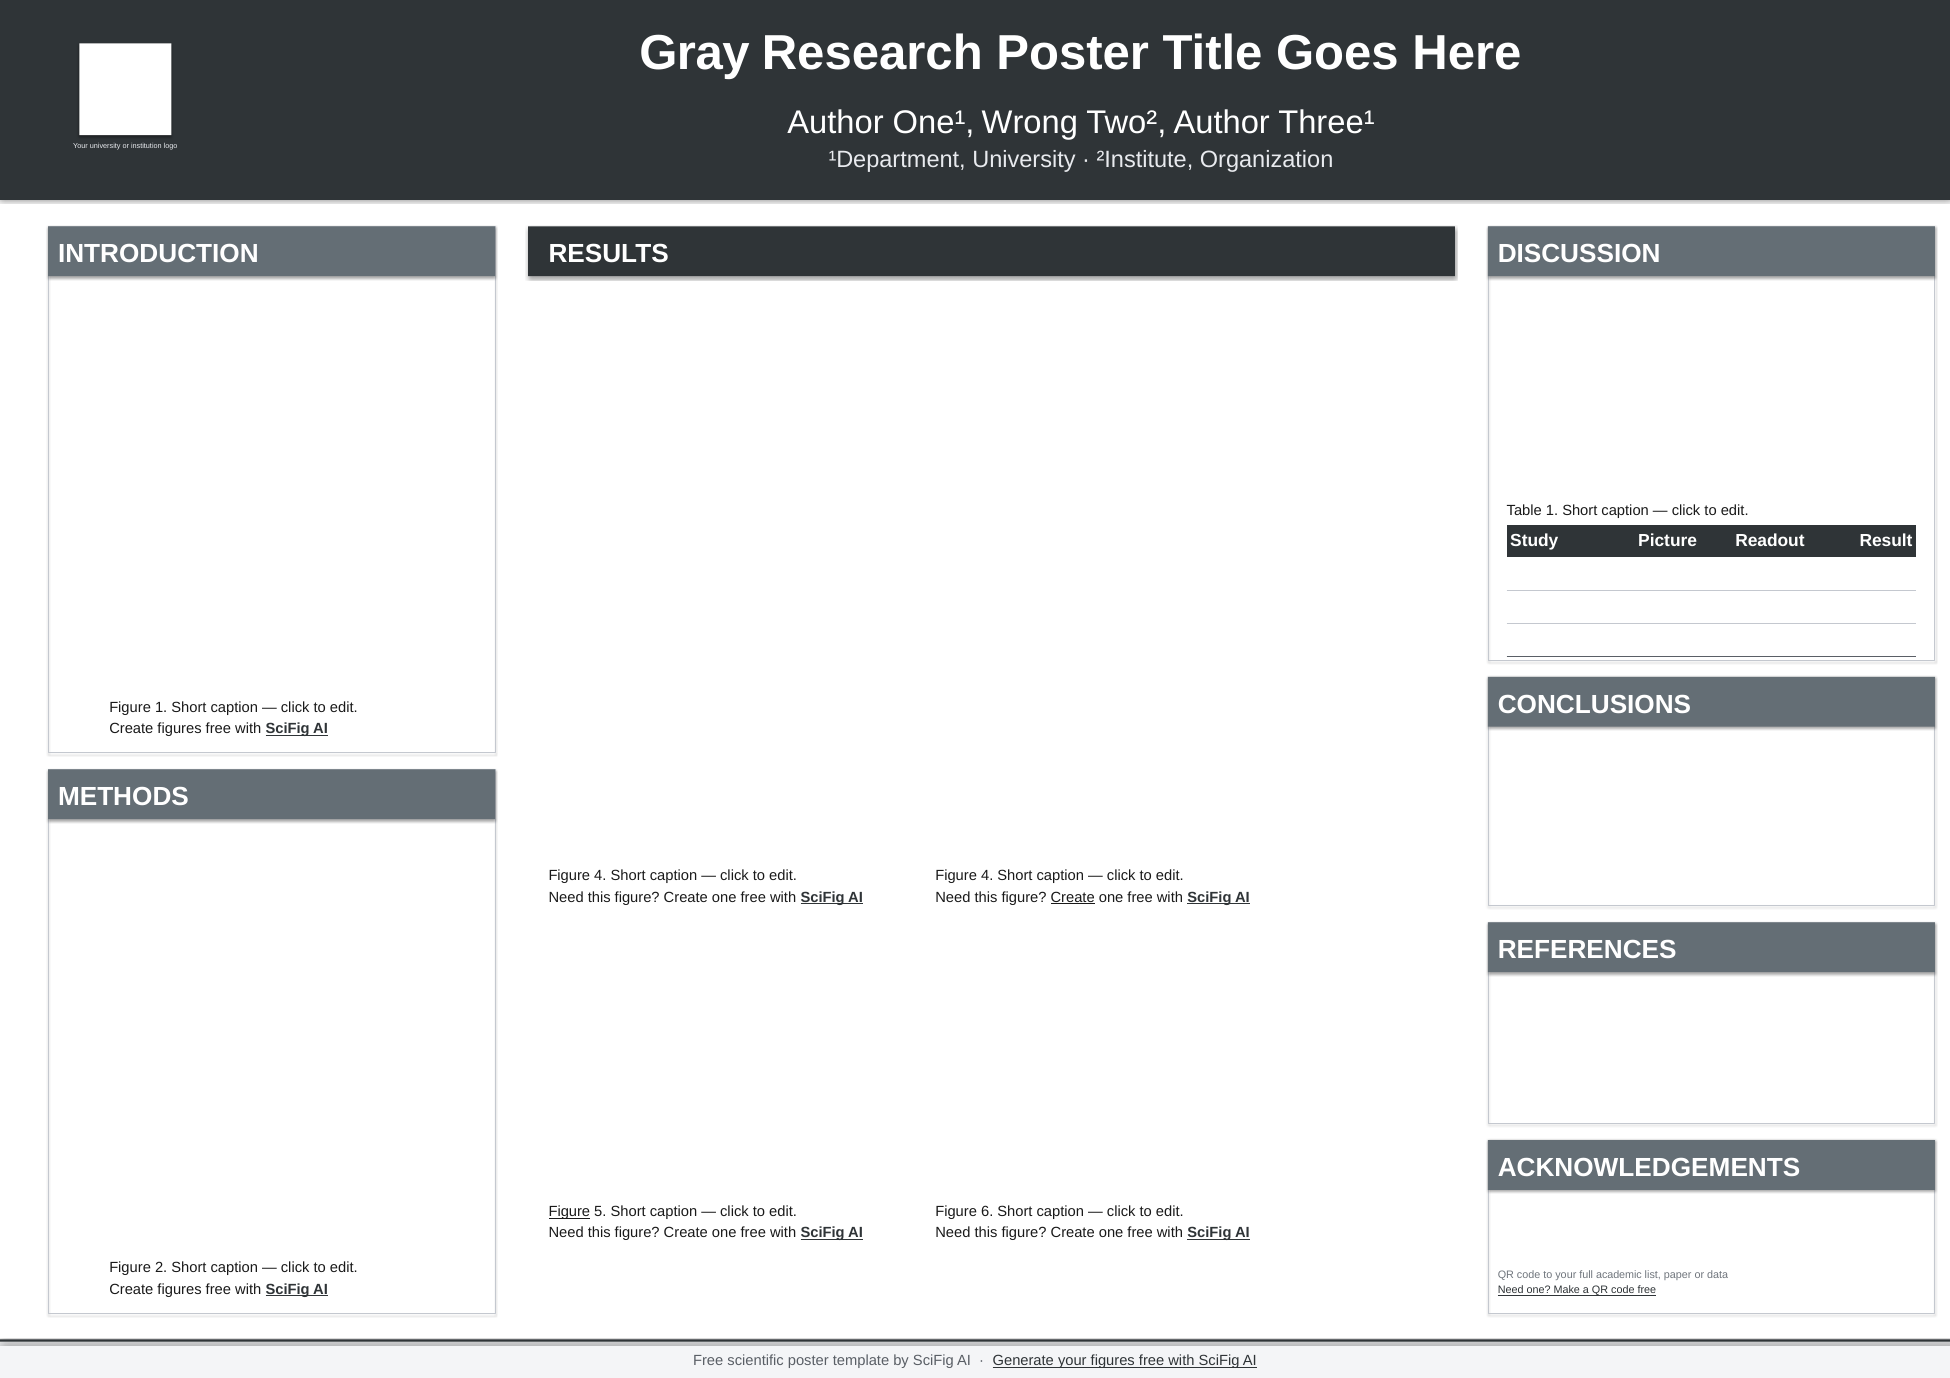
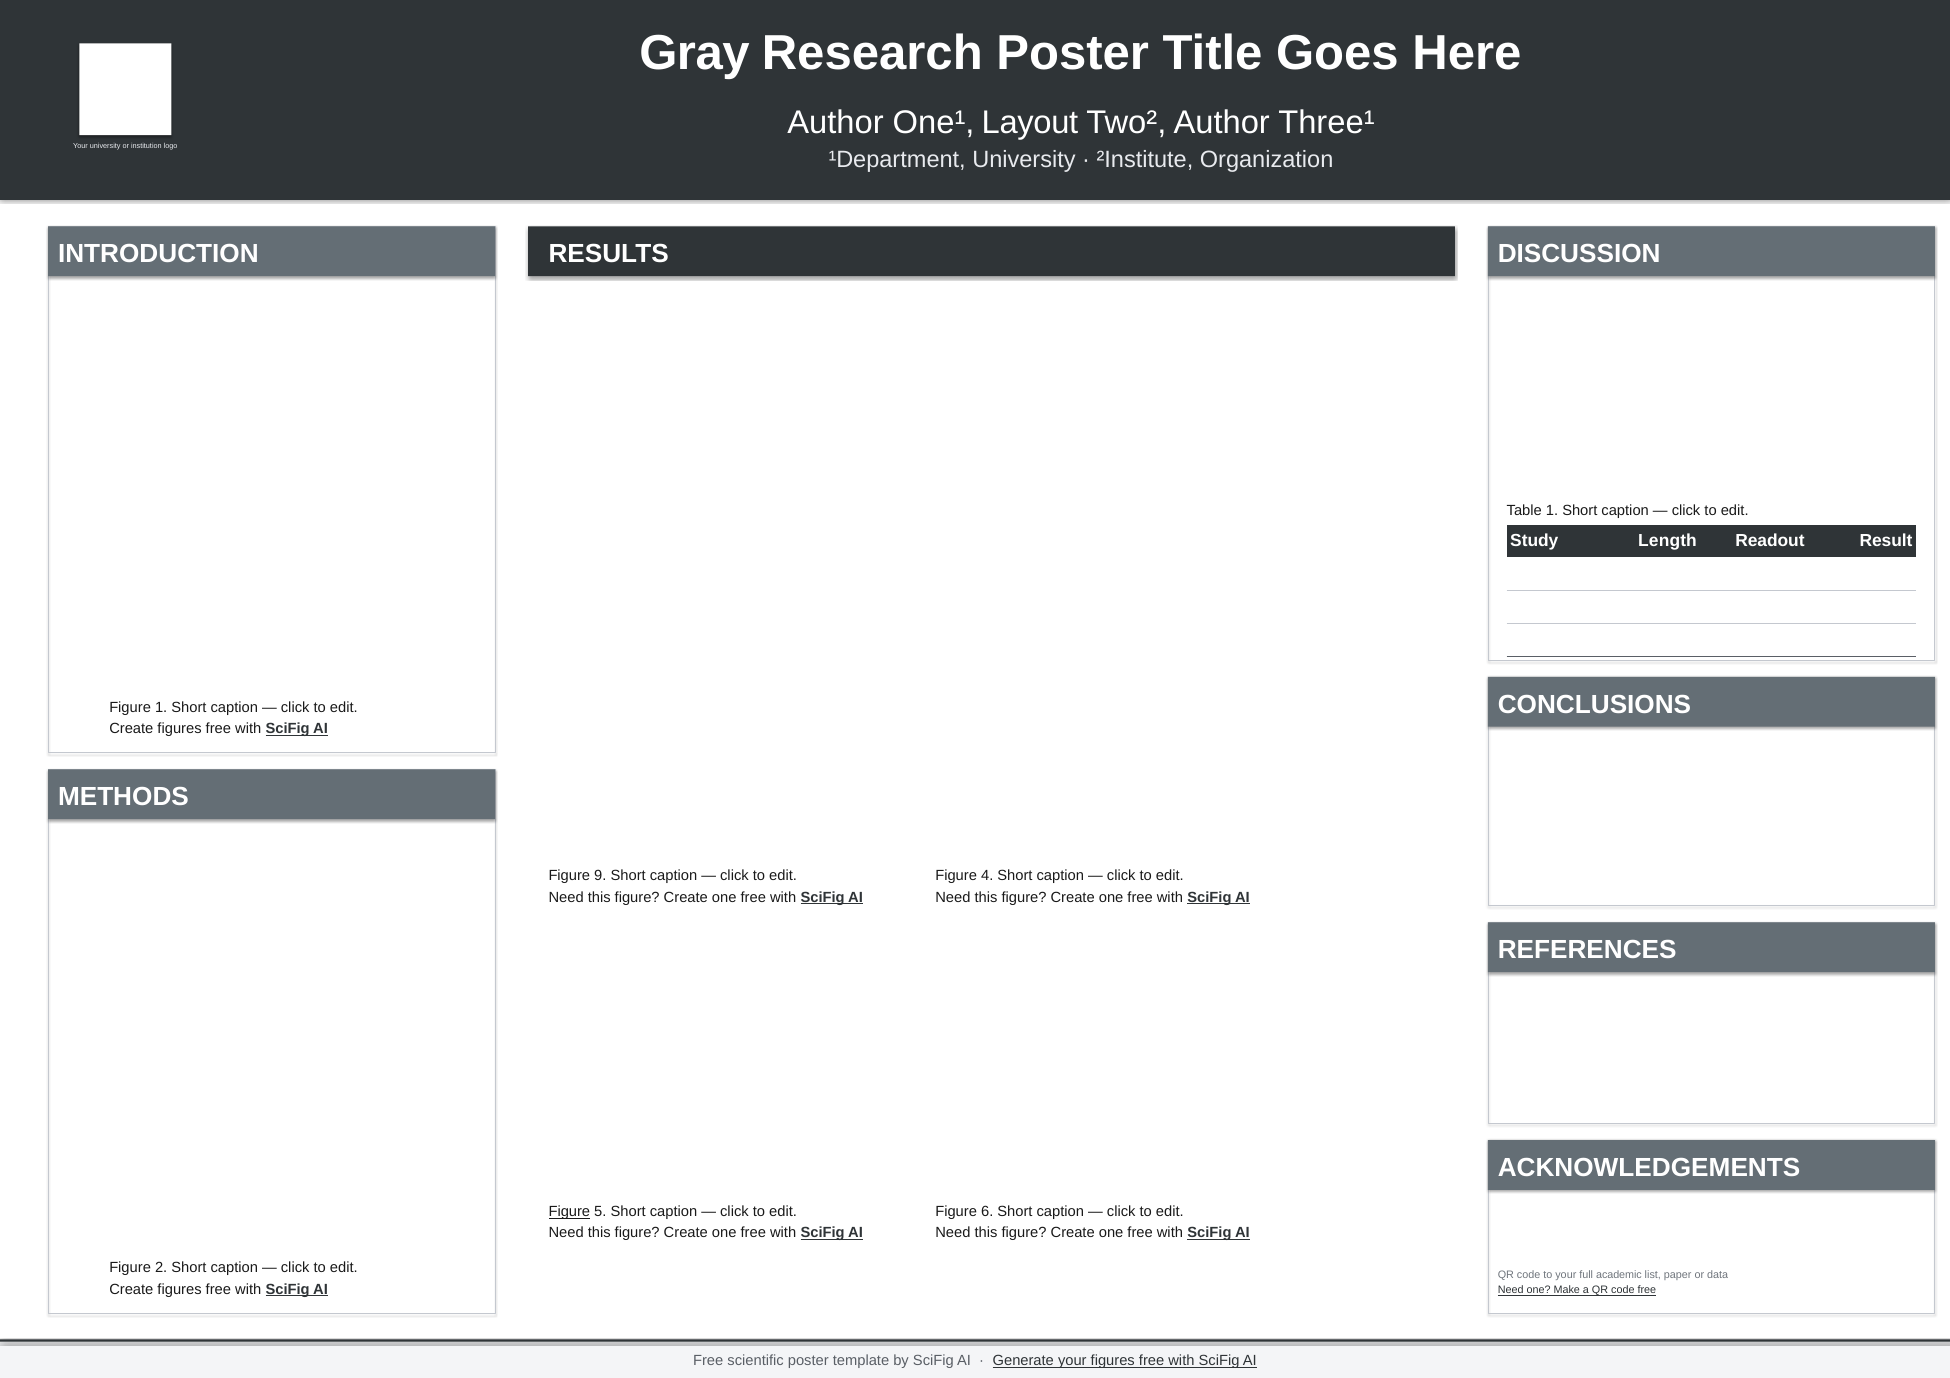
Wrong: Wrong -> Layout (1030, 122)
Picture: Picture -> Length (1668, 541)
4: 4 -> 9 (600, 876)
Create underline: present -> none (1073, 897)
